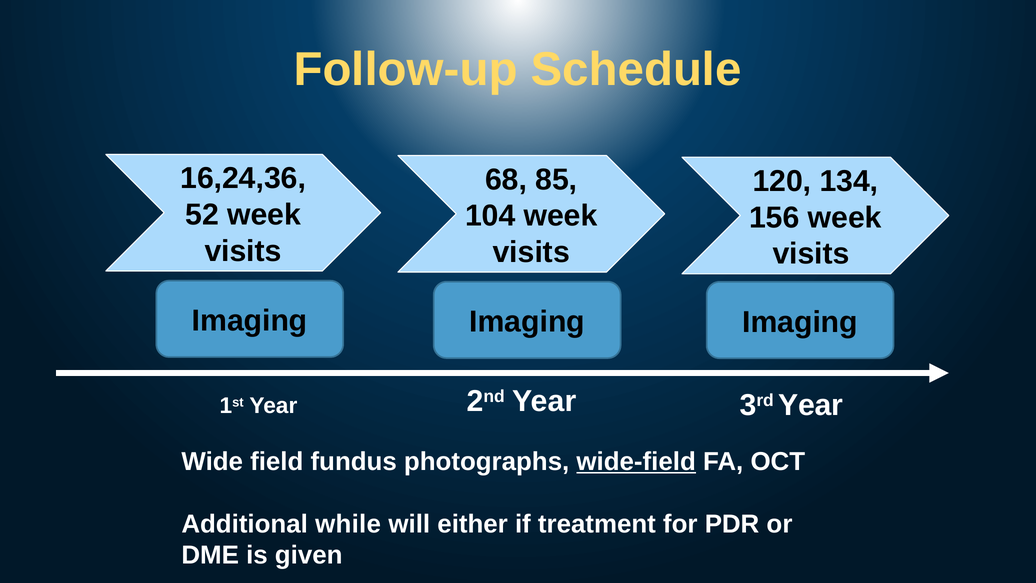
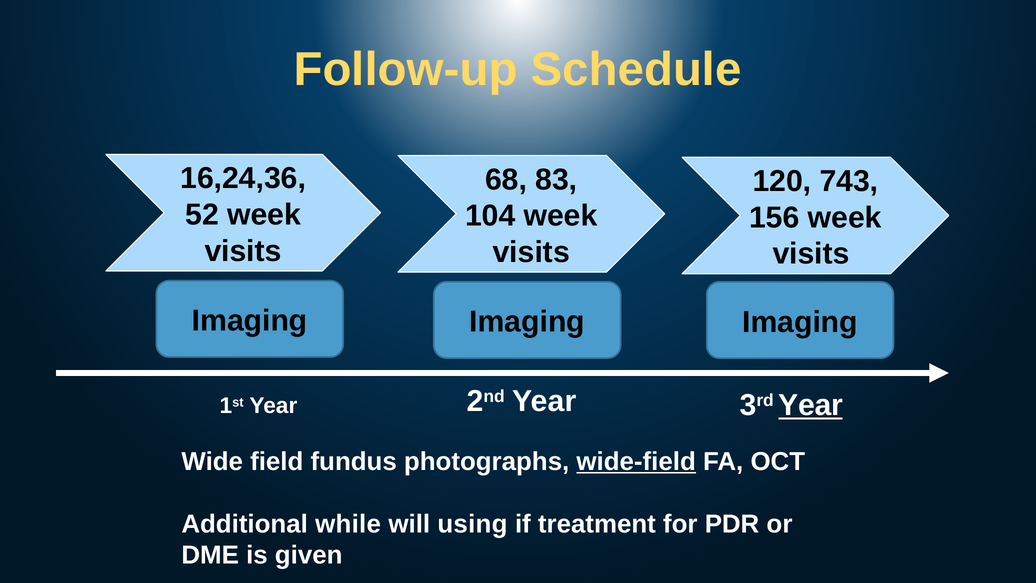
85: 85 -> 83 (556, 180)
134: 134 -> 743 (849, 181)
Year underline: none -> present (811, 405)
either: either -> using (472, 524)
